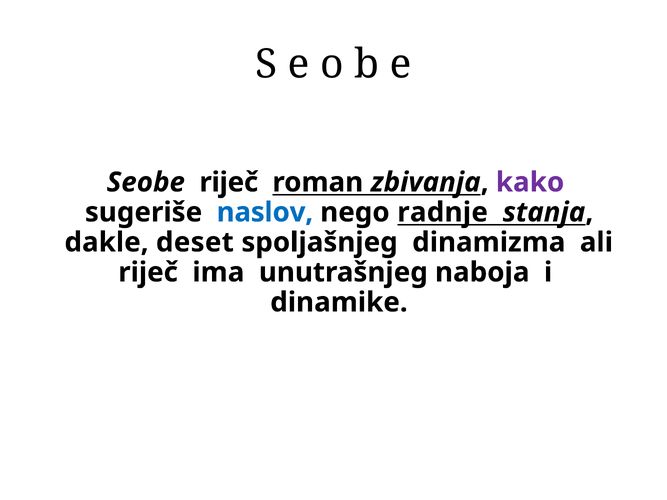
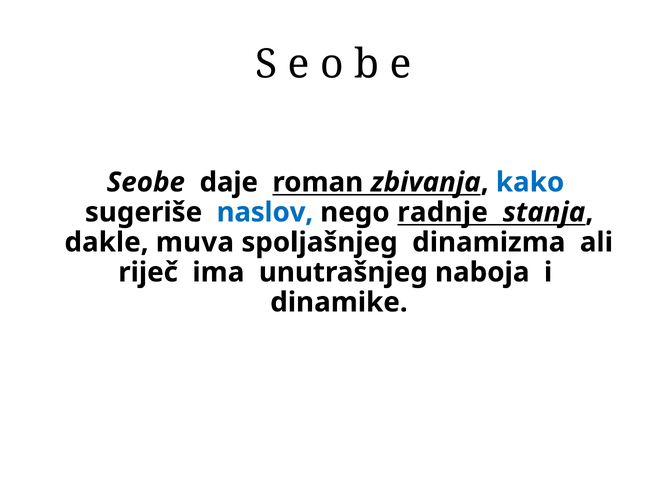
Seobe riječ: riječ -> daje (229, 182)
kako colour: purple -> blue (530, 182)
deset: deset -> muva (195, 242)
